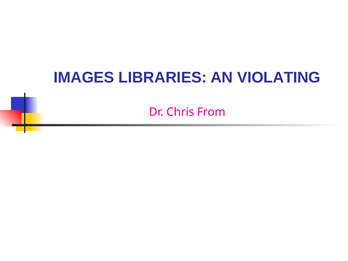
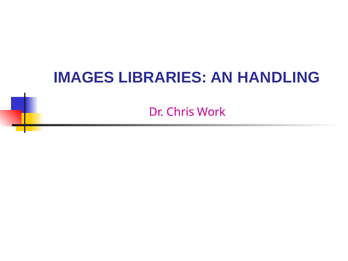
VIOLATING: VIOLATING -> HANDLING (279, 78)
From: From -> Work (211, 112)
